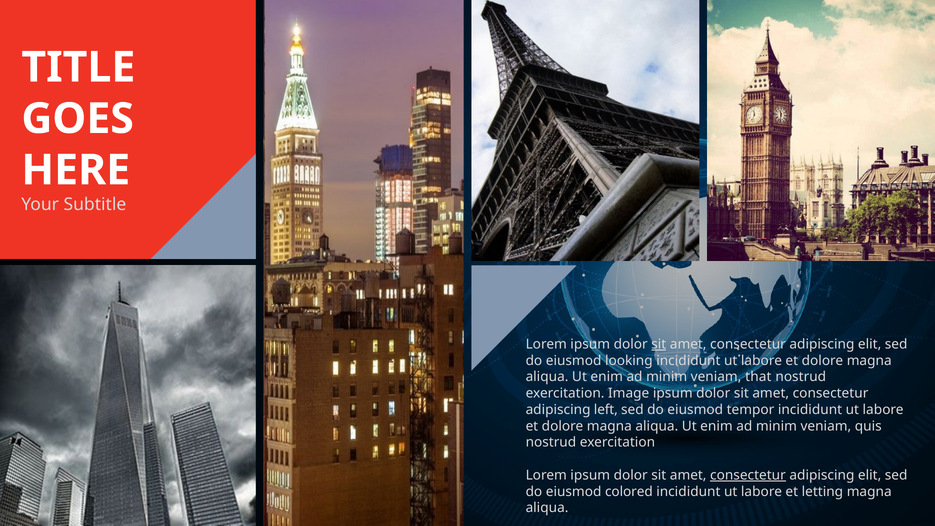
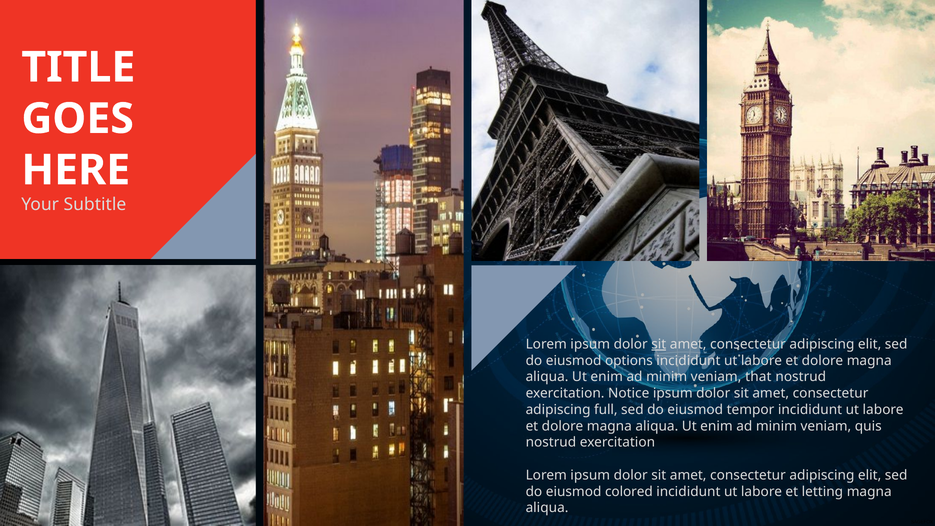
looking: looking -> options (629, 361)
Image: Image -> Notice (629, 393)
left: left -> full (606, 410)
consectetur underline: present -> none (748, 475)
